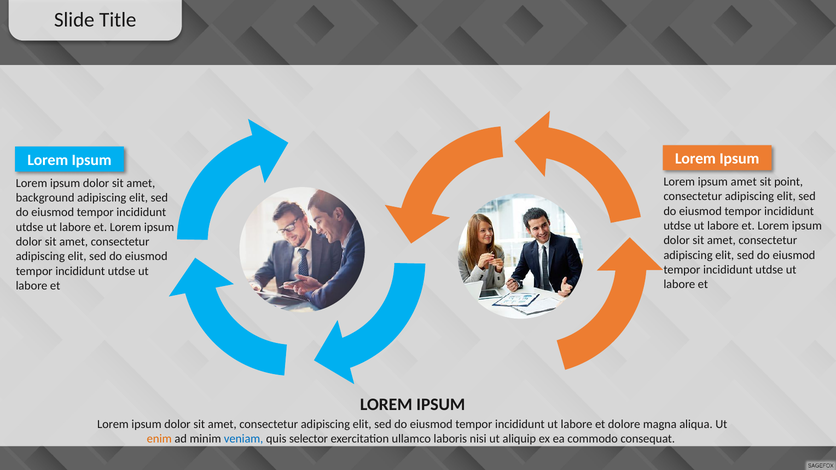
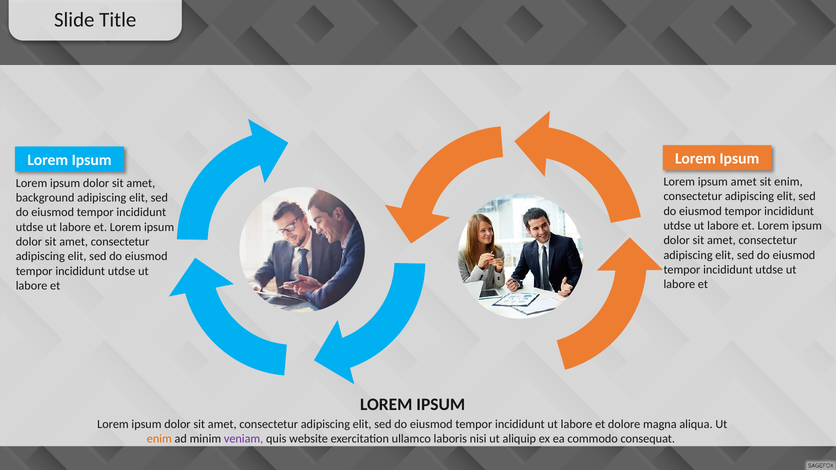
sit point: point -> enim (788, 182)
veniam colour: blue -> purple (244, 439)
selector: selector -> website (309, 439)
